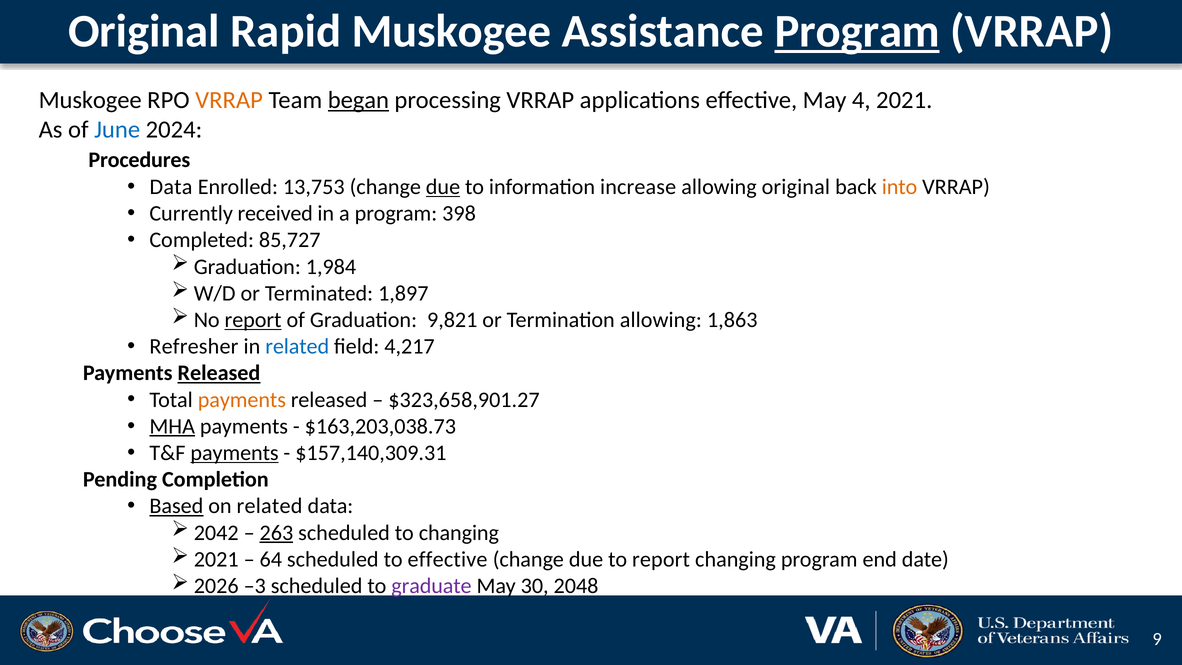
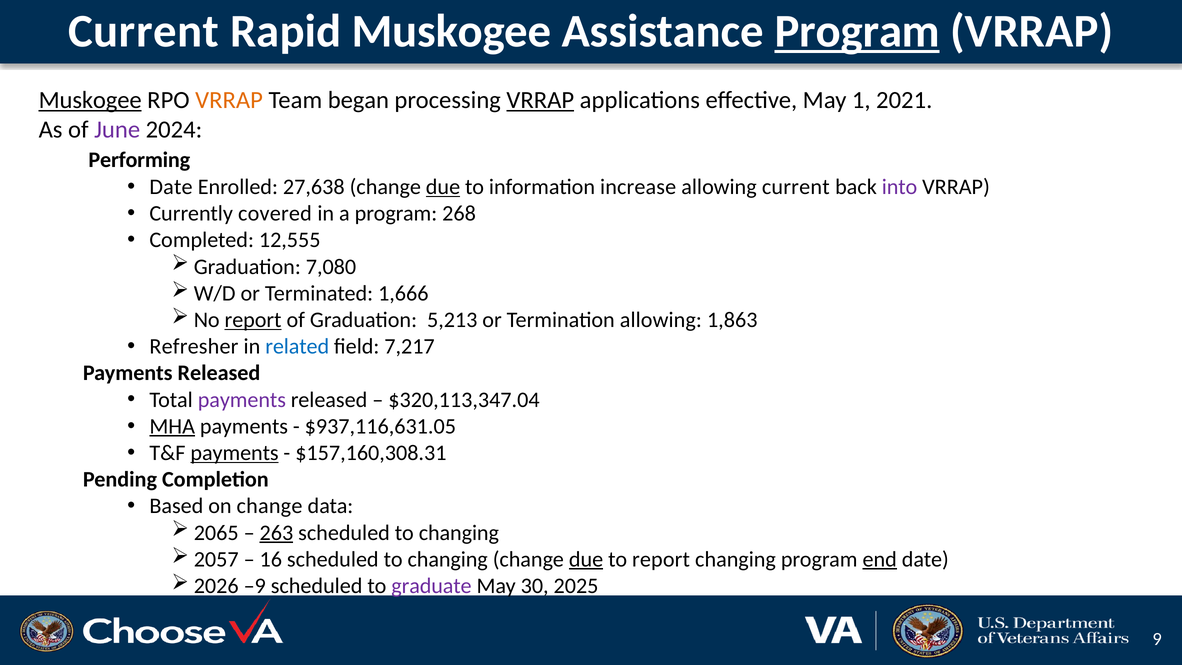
Original: Original -> Current (144, 31)
Muskogee underline: none -> present (90, 100)
began underline: present -> none (358, 100)
VRRAP underline: none -> present (540, 100)
4: 4 -> 1 (861, 100)
June colour: blue -> purple (117, 129)
Procedures: Procedures -> Performing (139, 160)
Data: Data -> Date (171, 187)
13,753: 13,753 -> 27,638 (314, 187)
allowing original: original -> current (796, 187)
into colour: orange -> purple (900, 187)
received: received -> covered (275, 214)
398: 398 -> 268 (459, 214)
85,727: 85,727 -> 12,555 (290, 240)
1,984: 1,984 -> 7,080 (331, 267)
1,897: 1,897 -> 1,666 (403, 293)
9,821: 9,821 -> 5,213 (452, 320)
4,217: 4,217 -> 7,217 (410, 347)
Released underline: present -> none (219, 373)
payments colour: orange -> purple (242, 400)
$323,658,901.27: $323,658,901.27 -> $320,113,347.04 (464, 400)
$163,203,038.73: $163,203,038.73 -> $937,116,631.05 (380, 426)
$157,140,309.31: $157,140,309.31 -> $157,160,308.31 (371, 453)
Based underline: present -> none (176, 506)
on related: related -> change (270, 506)
2042: 2042 -> 2065 (216, 533)
2021: 2021 -> 2057 (216, 559)
64: 64 -> 16 (271, 559)
effective: effective -> changing (448, 559)
due underline: none -> present (586, 559)
end underline: none -> present (880, 559)
–3: –3 -> –9 (255, 586)
2048: 2048 -> 2025 (576, 586)
